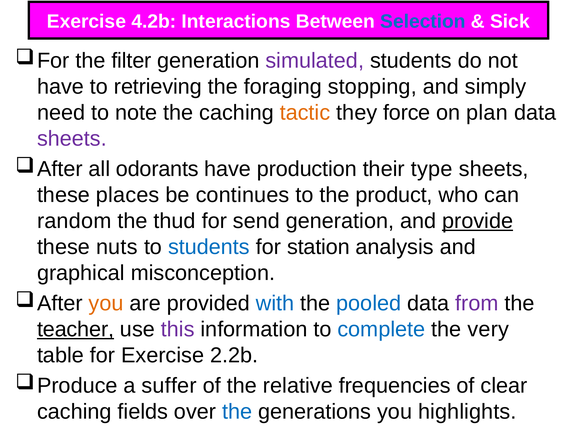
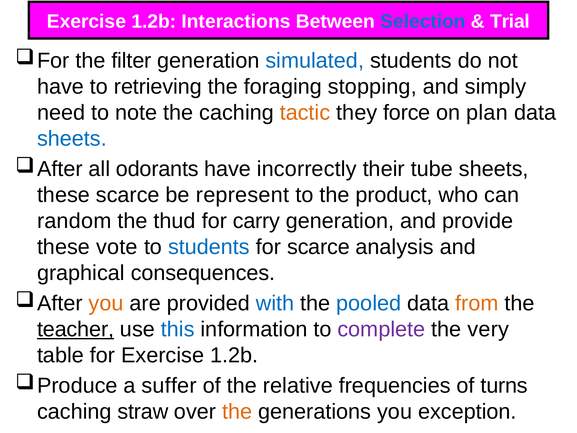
4.2b: 4.2b -> 1.2b (154, 21)
Sick: Sick -> Trial (510, 21)
simulated colour: purple -> blue (315, 61)
sheets colour: purple -> blue (72, 139)
production: production -> incorrectly (307, 169)
type: type -> tube (432, 169)
these places: places -> scarce (128, 195)
continues: continues -> represent (242, 195)
send: send -> carry (256, 221)
provide underline: present -> none (478, 221)
nuts: nuts -> vote (117, 247)
for station: station -> scarce (318, 247)
misconception: misconception -> consequences (203, 273)
from colour: purple -> orange (477, 303)
this colour: purple -> blue (178, 329)
complete colour: blue -> purple (381, 329)
for Exercise 2.2b: 2.2b -> 1.2b (234, 355)
clear: clear -> turns (504, 386)
fields: fields -> straw (143, 412)
the colour: blue -> orange (237, 412)
highlights: highlights -> exception (467, 412)
